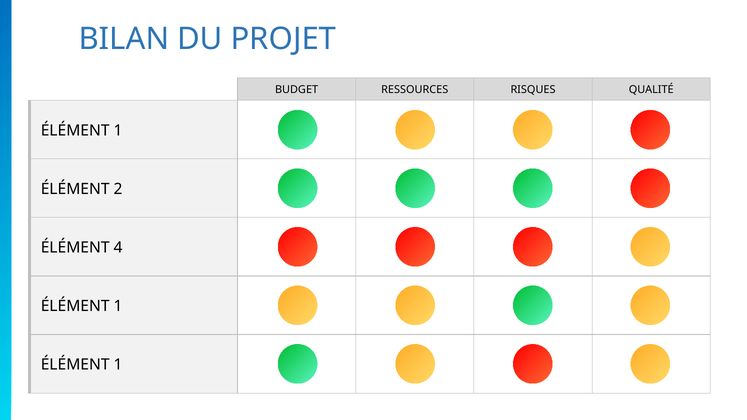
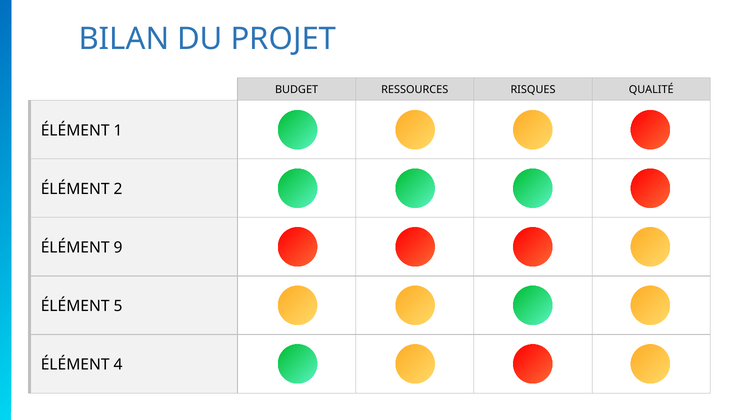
4: 4 -> 9 (118, 248)
1: 1 -> 5 (118, 306)
1: 1 -> 4 (118, 365)
